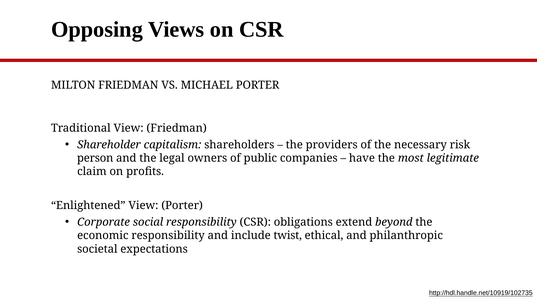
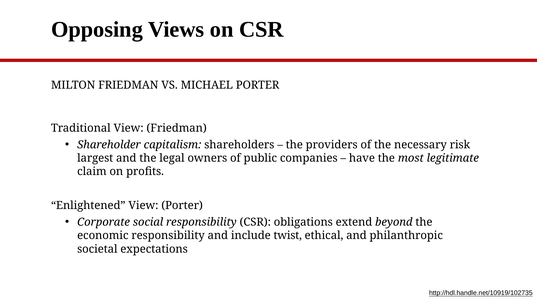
person: person -> largest (95, 158)
